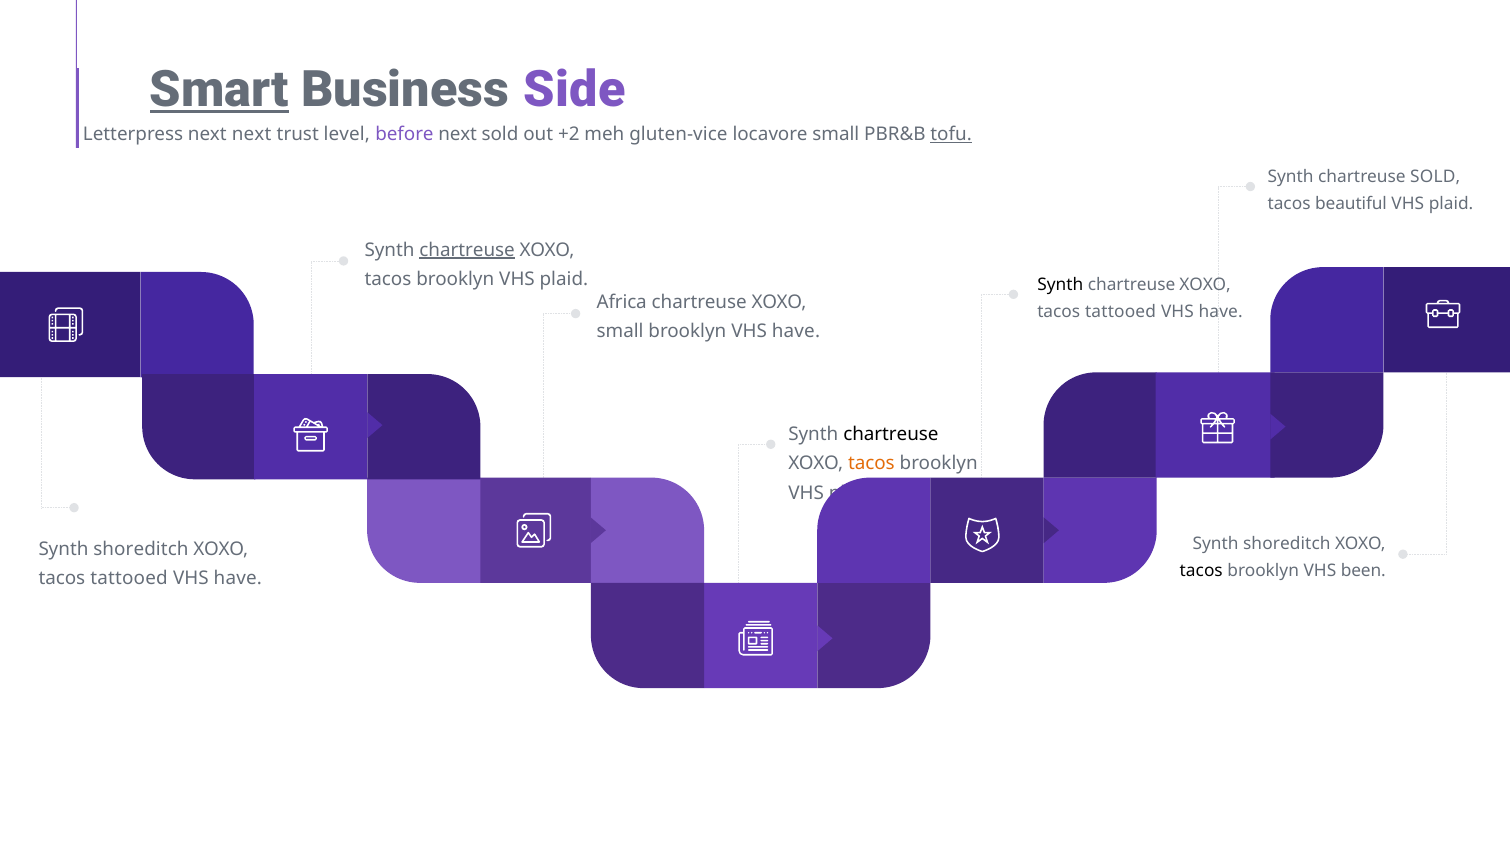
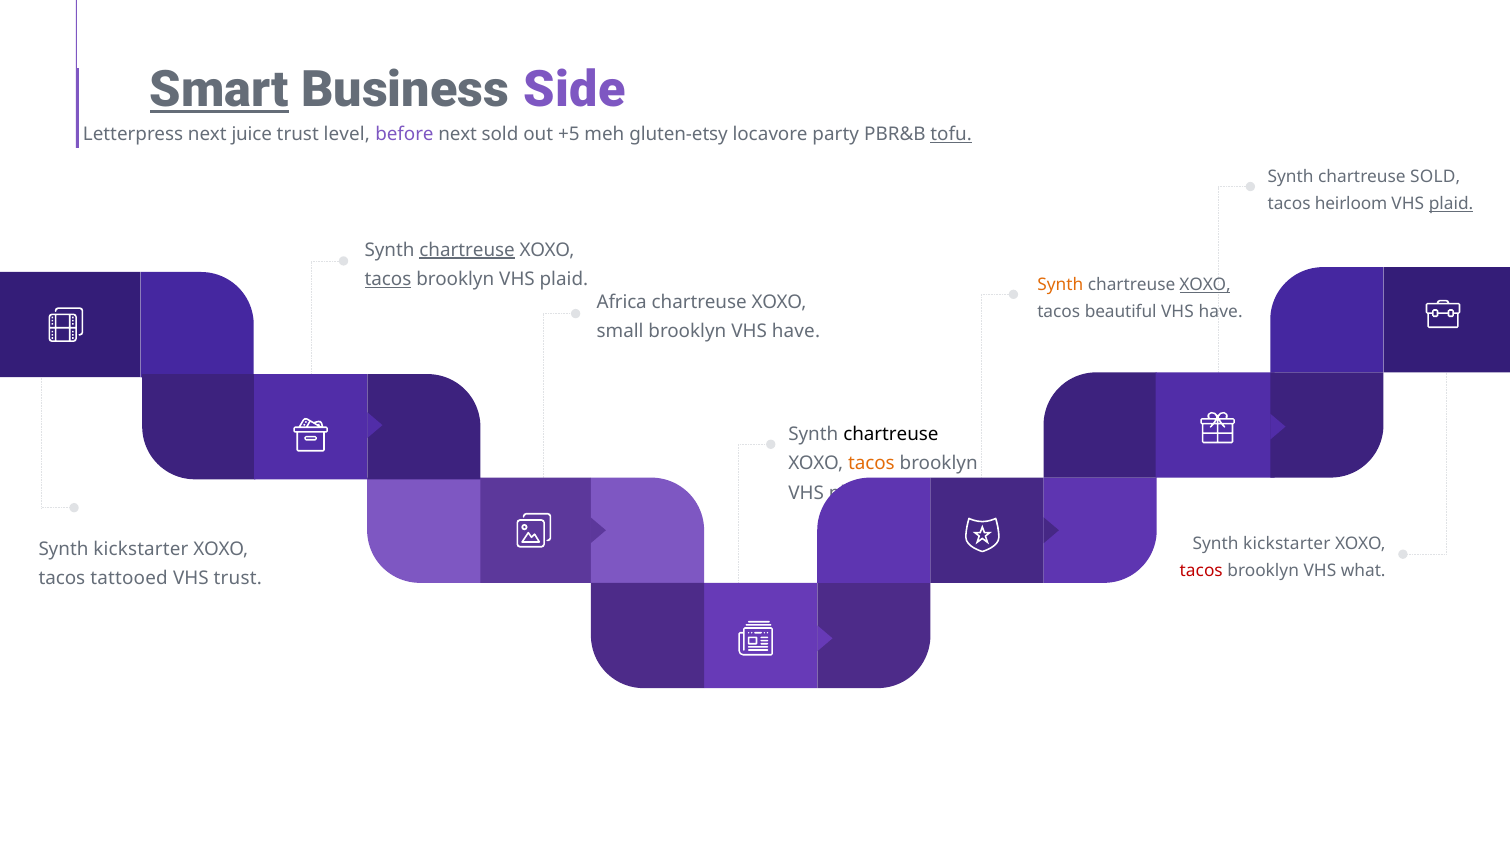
next next: next -> juice (252, 134)
+2: +2 -> +5 (569, 134)
gluten-vice: gluten-vice -> gluten-etsy (679, 134)
locavore small: small -> party (836, 134)
beautiful: beautiful -> heirloom (1351, 204)
plaid underline: none -> present (1451, 204)
tacos underline: none -> present (388, 279)
Synth colour: black -> orange (1060, 285)
XOXO underline: none -> present (1205, 285)
tattooed: tattooed -> beautiful (1121, 312)
shoreditch: shoreditch -> kickstarter (1287, 544)
shoreditch: shoreditch -> kickstarter (141, 549)
tacos colour: black -> red (1201, 571)
been: been -> what (1363, 571)
have: have -> trust (238, 579)
